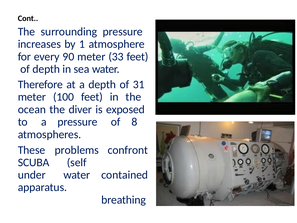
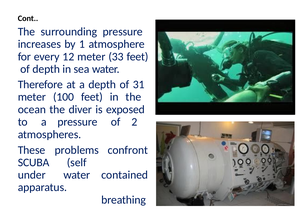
90: 90 -> 12 (68, 57)
8: 8 -> 2 (134, 122)
